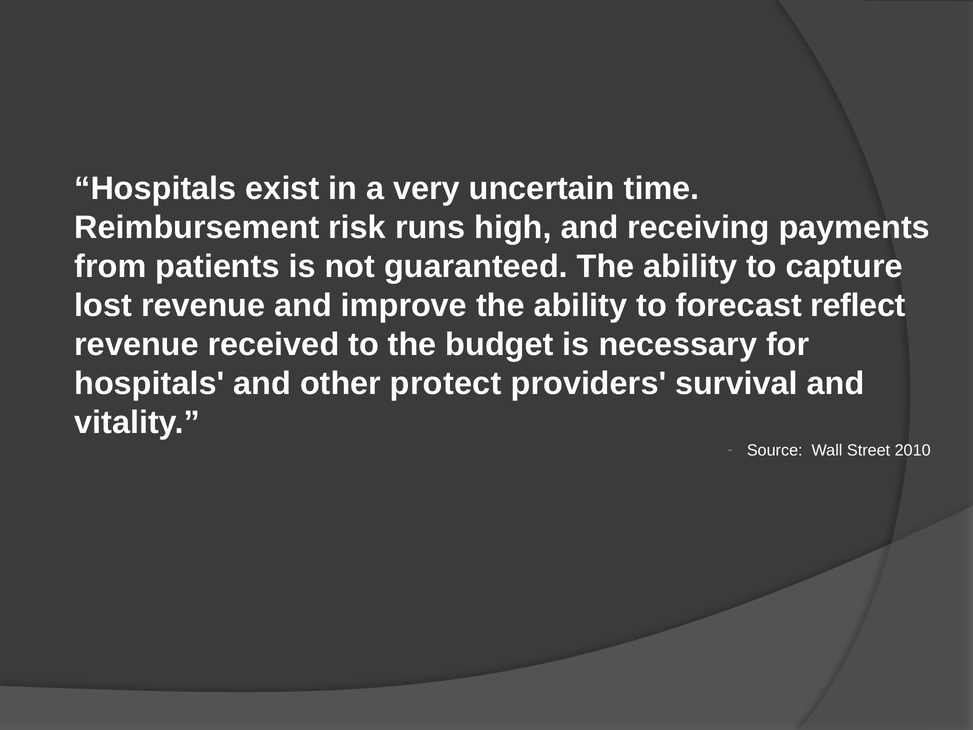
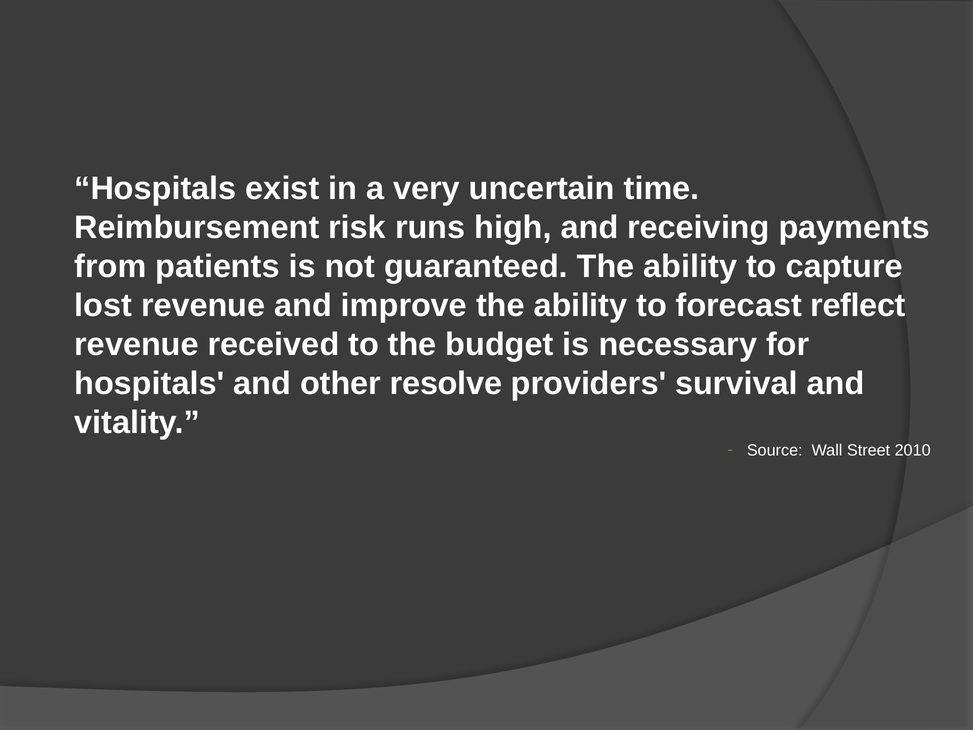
protect: protect -> resolve (446, 383)
